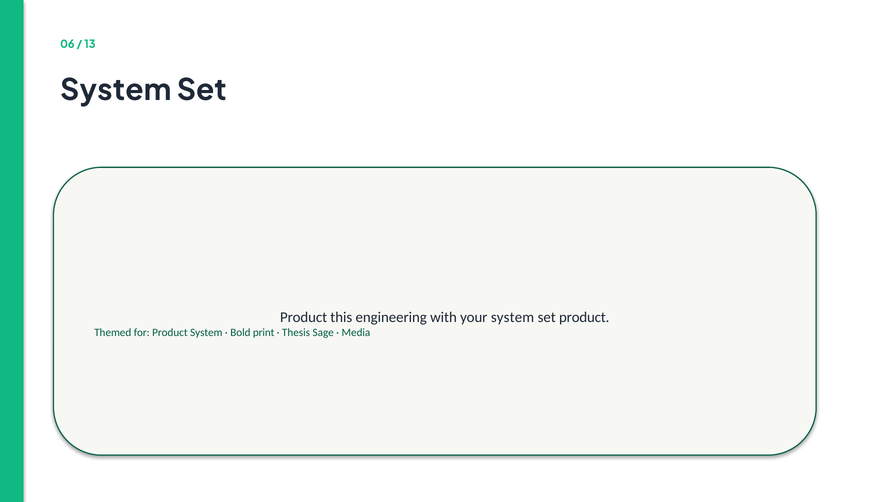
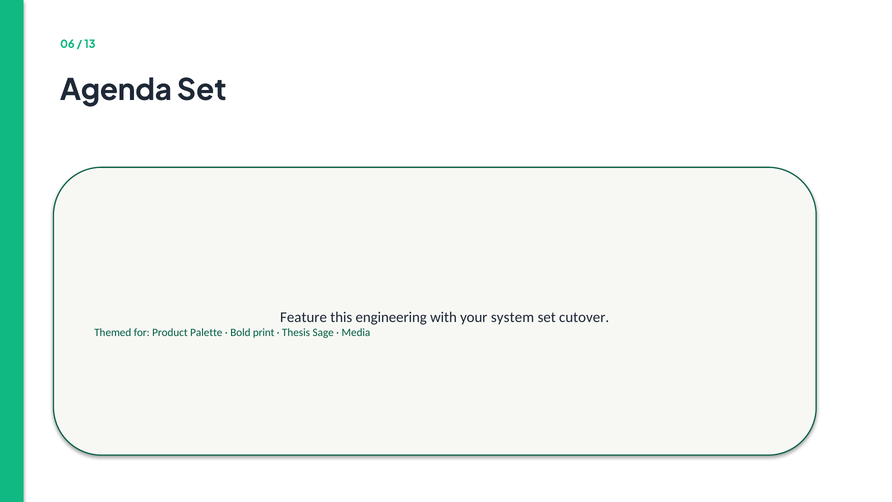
System: System -> Agenda (116, 90)
Product: Product -> Feature (304, 317)
product: product -> cutover (584, 317)
Product System: System -> Palette (206, 332)
